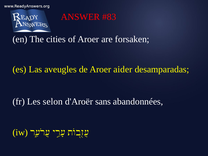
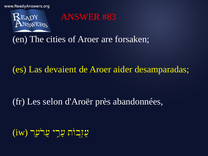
aveugles: aveugles -> devaient (60, 69)
sans: sans -> près (103, 101)
